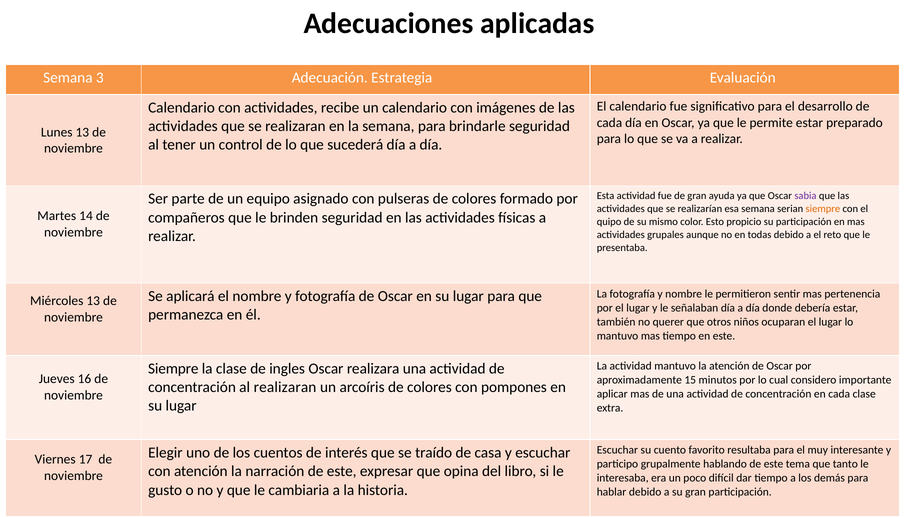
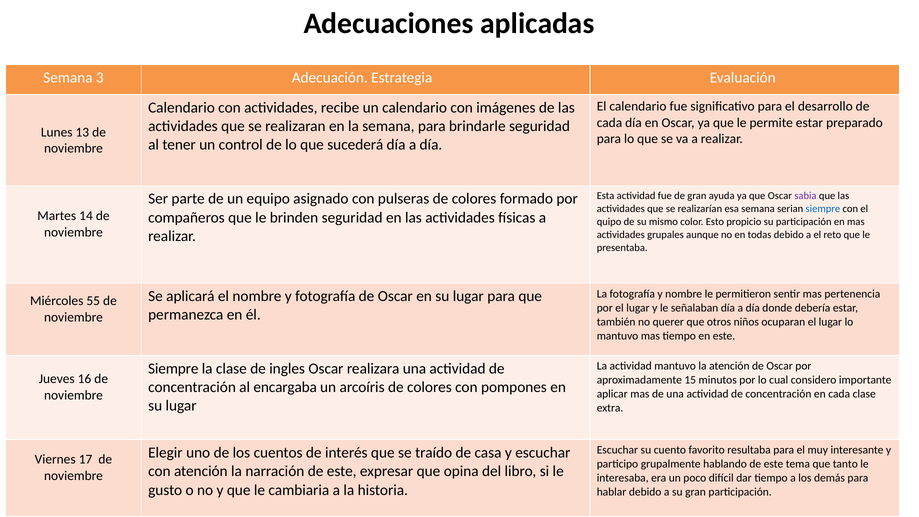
siempre colour: orange -> blue (823, 209)
Miércoles 13: 13 -> 55 (93, 301)
al realizaran: realizaran -> encargaba (285, 387)
